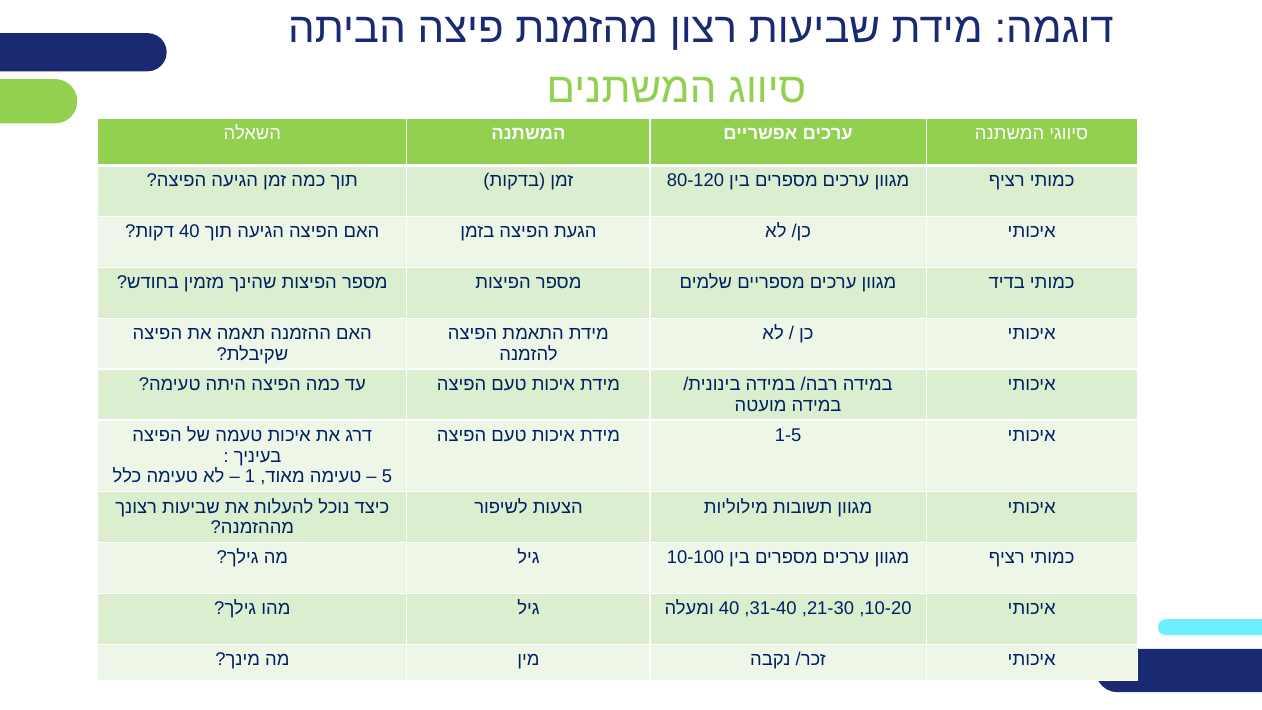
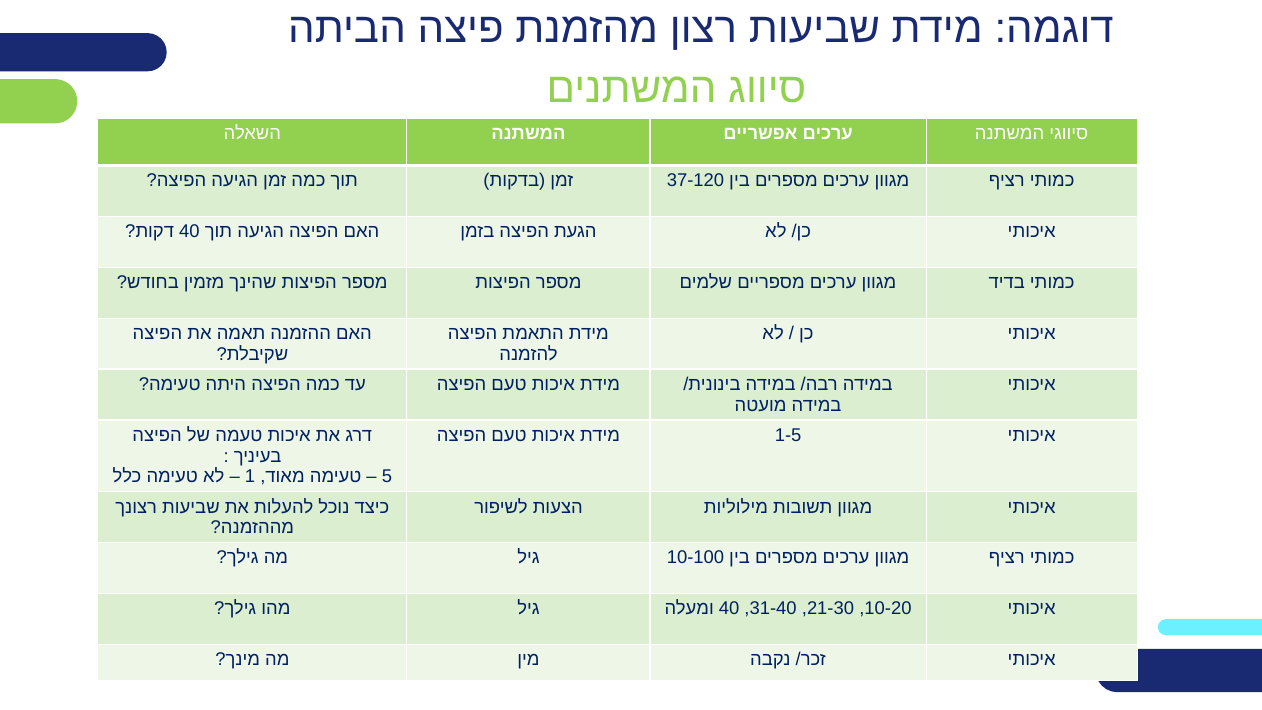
80-120: 80-120 -> 37-120 (695, 181)
